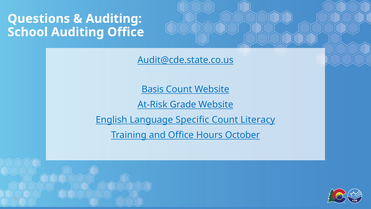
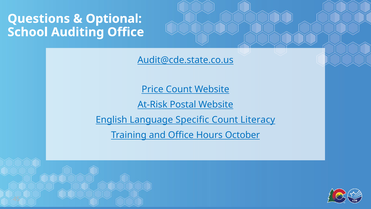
Auditing: Auditing -> Optional (114, 19)
Basis: Basis -> Price (153, 89)
Grade: Grade -> Postal (183, 104)
